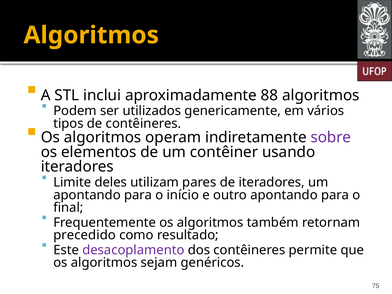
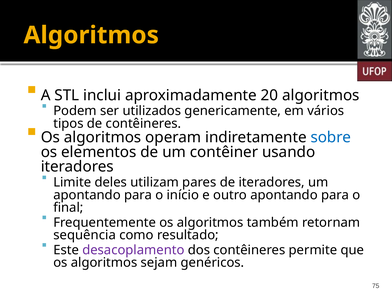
88: 88 -> 20 (269, 95)
sobre colour: purple -> blue (331, 137)
precedido: precedido -> sequência (85, 235)
